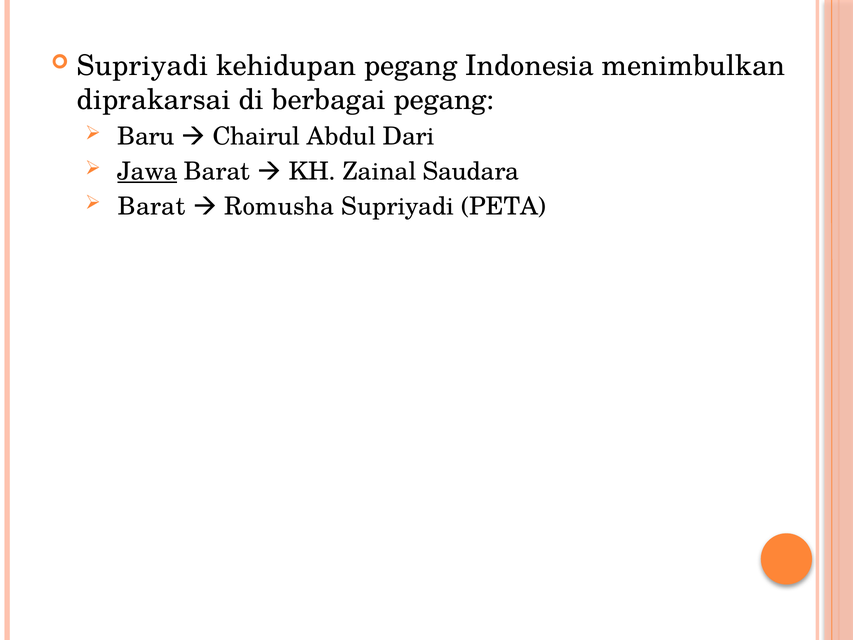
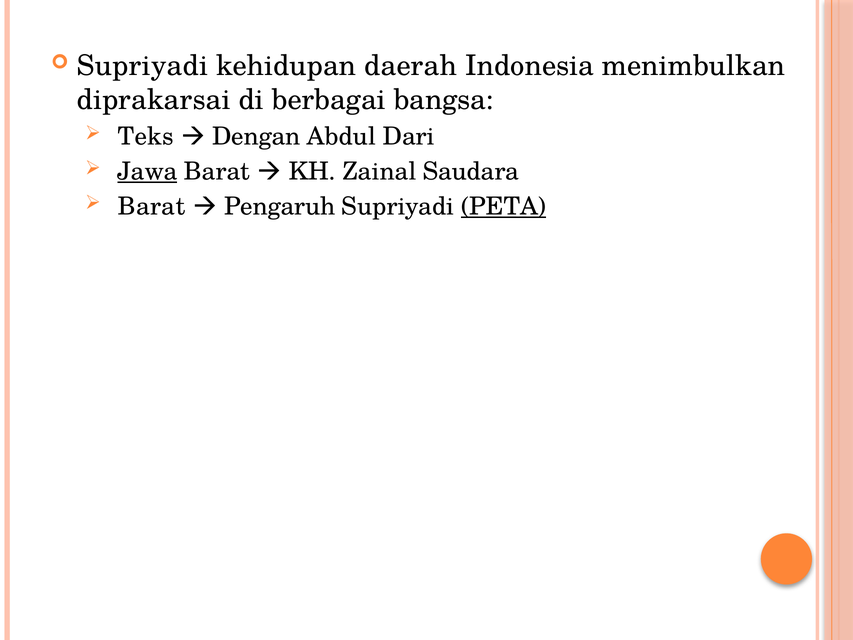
kehidupan pegang: pegang -> daerah (411, 66)
berbagai pegang: pegang -> bangsa (444, 100)
Baru: Baru -> Teks (146, 137)
Chairul: Chairul -> Dengan (256, 137)
Romusha: Romusha -> Pengaruh (280, 206)
PETA underline: none -> present (504, 206)
